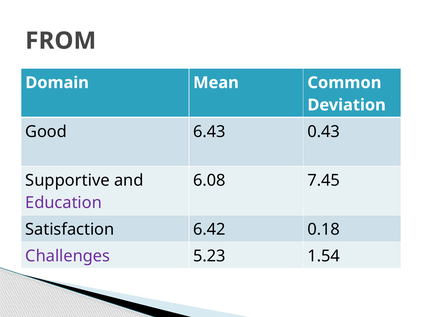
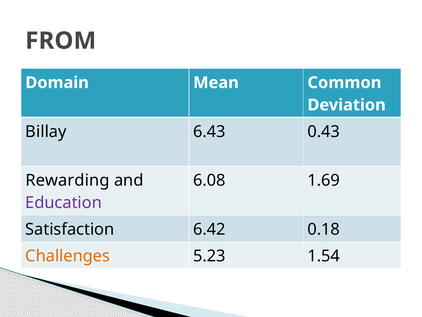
Good: Good -> Billay (46, 131)
Supportive: Supportive -> Rewarding (68, 180)
7.45: 7.45 -> 1.69 (324, 180)
Challenges colour: purple -> orange (68, 256)
